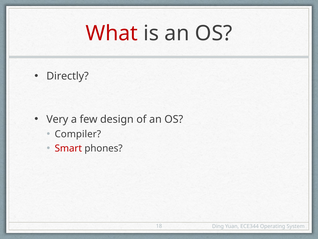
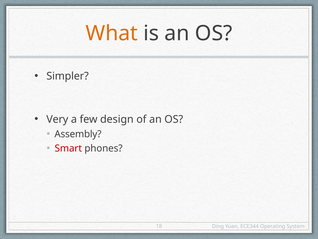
What colour: red -> orange (112, 33)
Directly: Directly -> Simpler (68, 76)
Compiler: Compiler -> Assembly (78, 134)
